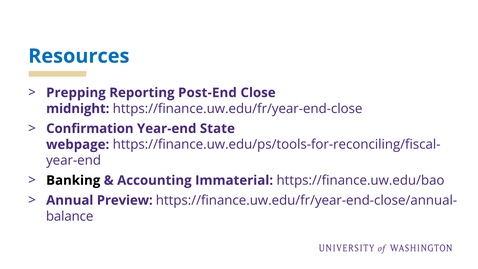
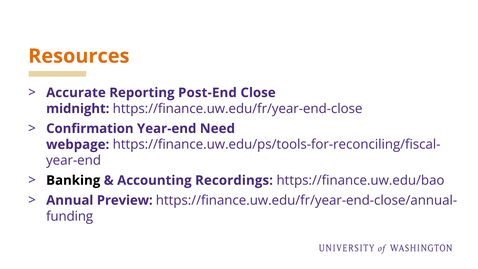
Resources colour: blue -> orange (79, 56)
Prepping: Prepping -> Accurate (76, 93)
State: State -> Need (217, 129)
Immaterial: Immaterial -> Recordings (234, 180)
balance: balance -> funding (70, 216)
